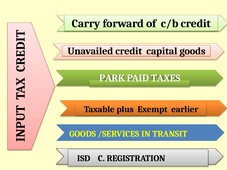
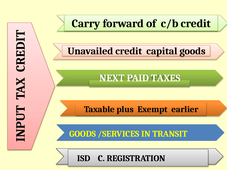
PARK: PARK -> NEXT (112, 78)
